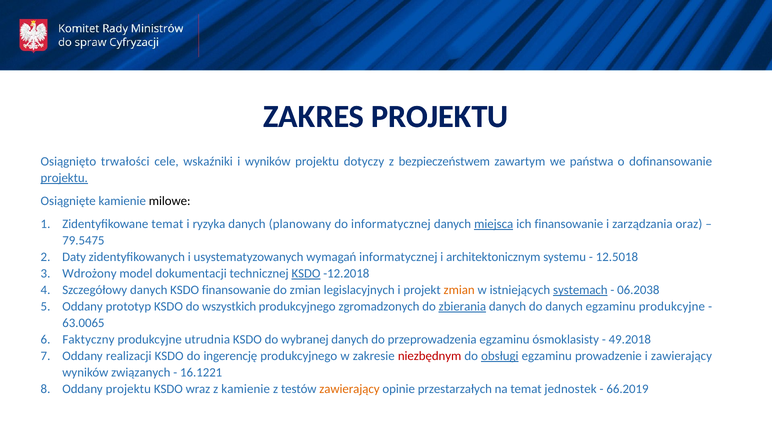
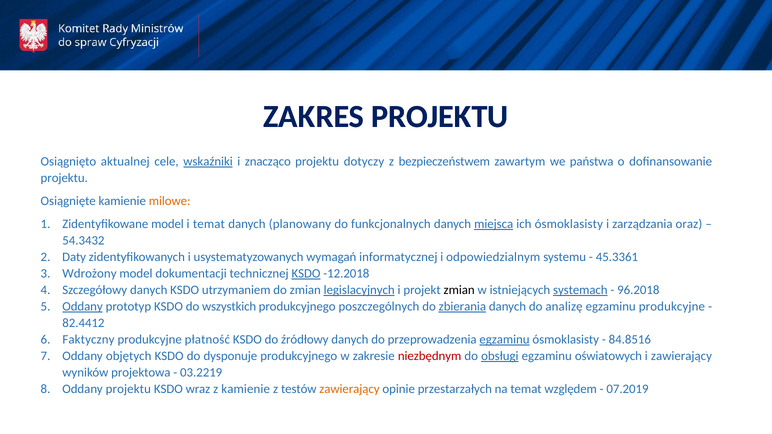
trwałości: trwałości -> aktualnej (125, 162)
wskaźniki underline: none -> present (208, 162)
i wyników: wyników -> znacząco (268, 162)
projektu underline: present -> none (64, 178)
milowe colour: black -> orange (170, 201)
Zidentyfikowane temat: temat -> model (168, 224)
i ryzyka: ryzyka -> temat (209, 224)
do informatycznej: informatycznej -> funkcjonalnych (391, 224)
ich finansowanie: finansowanie -> ósmoklasisty (569, 224)
79.5475: 79.5475 -> 54.3432 (83, 241)
architektonicznym: architektonicznym -> odpowiedzialnym (493, 257)
12.5018: 12.5018 -> 45.3361 (617, 257)
KSDO finansowanie: finansowanie -> utrzymaniem (236, 290)
legislacyjnych underline: none -> present (359, 290)
zmian colour: orange -> black (459, 290)
06.2038: 06.2038 -> 96.2018 (638, 290)
Oddany underline: none -> present (83, 307)
zgromadzonych: zgromadzonych -> poszczególnych (379, 307)
do danych: danych -> analizę (564, 307)
63.0065: 63.0065 -> 82.4412 (83, 323)
utrudnia: utrudnia -> płatność (207, 340)
wybranej: wybranej -> źródłowy (305, 340)
egzaminu underline: none -> present (505, 340)
49.2018: 49.2018 -> 84.8516 (630, 340)
realizacji: realizacji -> objętych (129, 356)
ingerencję: ingerencję -> dysponuje (230, 356)
prowadzenie: prowadzenie -> oświatowych (608, 356)
związanych: związanych -> projektowa (141, 373)
16.1221: 16.1221 -> 03.2219 (201, 373)
jednostek: jednostek -> względem (571, 389)
66.2019: 66.2019 -> 07.2019 (628, 389)
